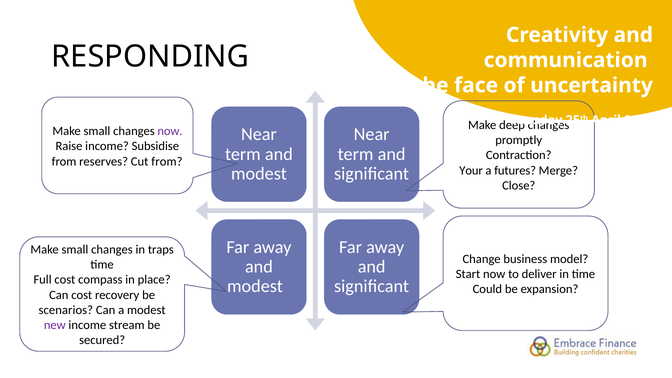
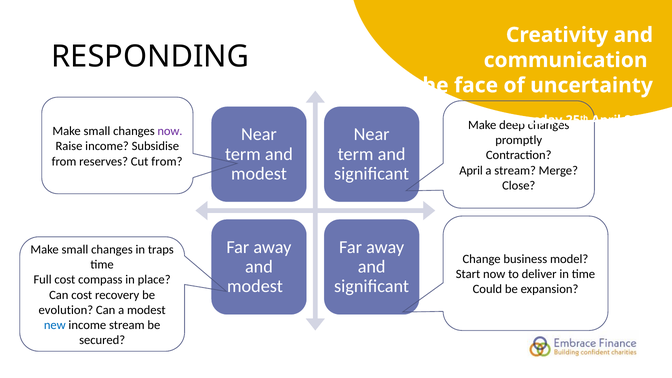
Your: Your -> April (471, 170)
a futures: futures -> stream (515, 170)
scenarios: scenarios -> evolution (66, 310)
new colour: purple -> blue (55, 325)
